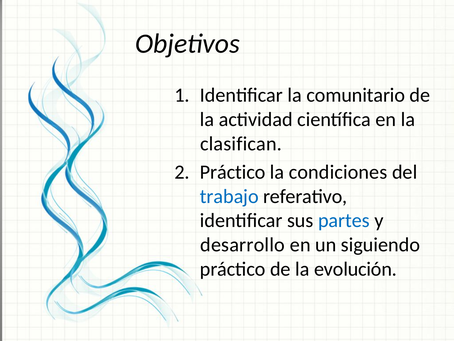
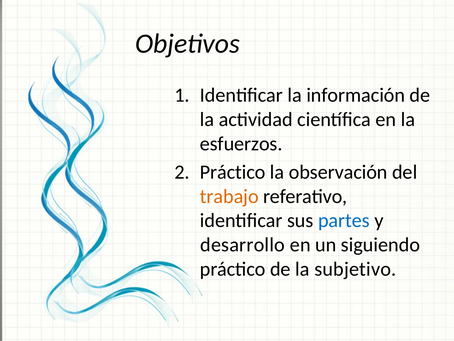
comunitario: comunitario -> información (356, 95)
clasifican: clasifican -> esfuerzos (241, 144)
condiciones: condiciones -> observación (338, 172)
trabajo colour: blue -> orange (229, 196)
evolución: evolución -> subjetivo (355, 269)
